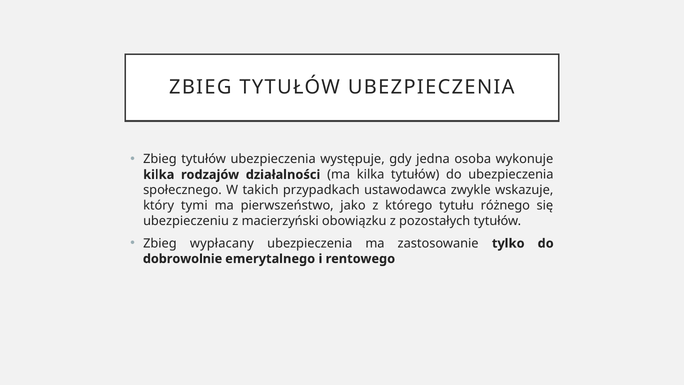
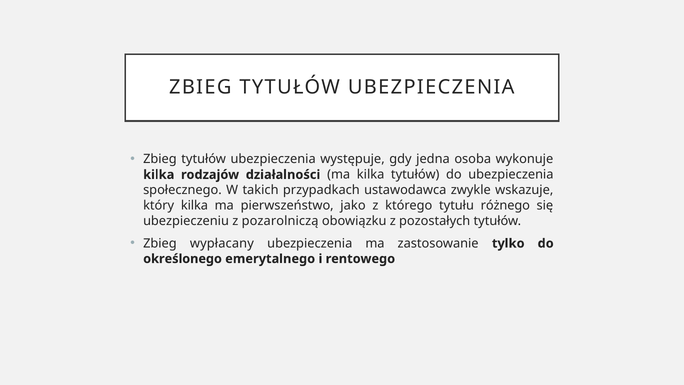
który tymi: tymi -> kilka (194, 205)
macierzyński: macierzyński -> pozarolniczą (280, 221)
dobrowolnie: dobrowolnie -> określonego (183, 259)
